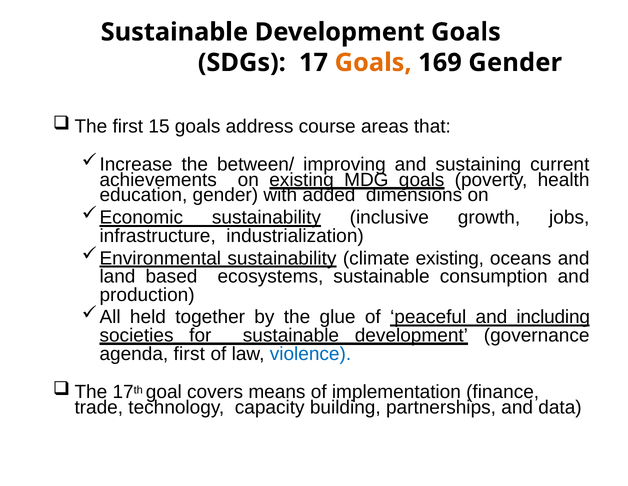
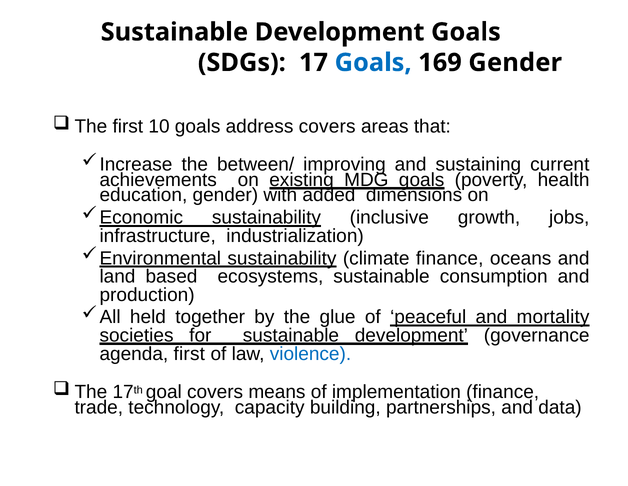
Goals colour: orange -> blue (373, 63)
15: 15 -> 10 (159, 126)
address course: course -> covers (327, 126)
climate existing: existing -> finance (450, 258)
including: including -> mortality (553, 317)
